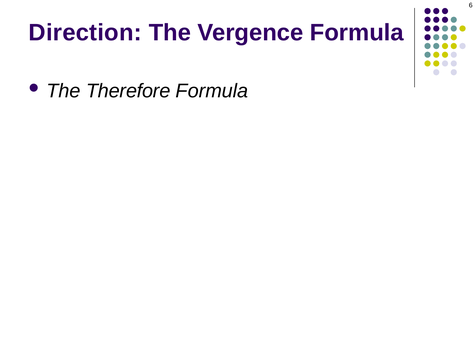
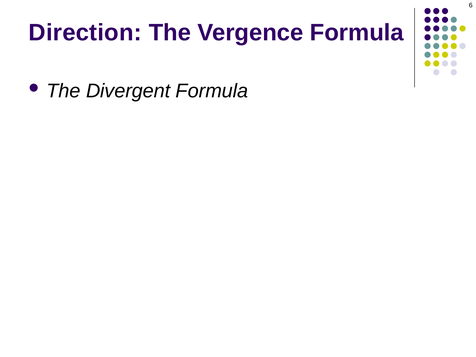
Therefore: Therefore -> Divergent (128, 91)
